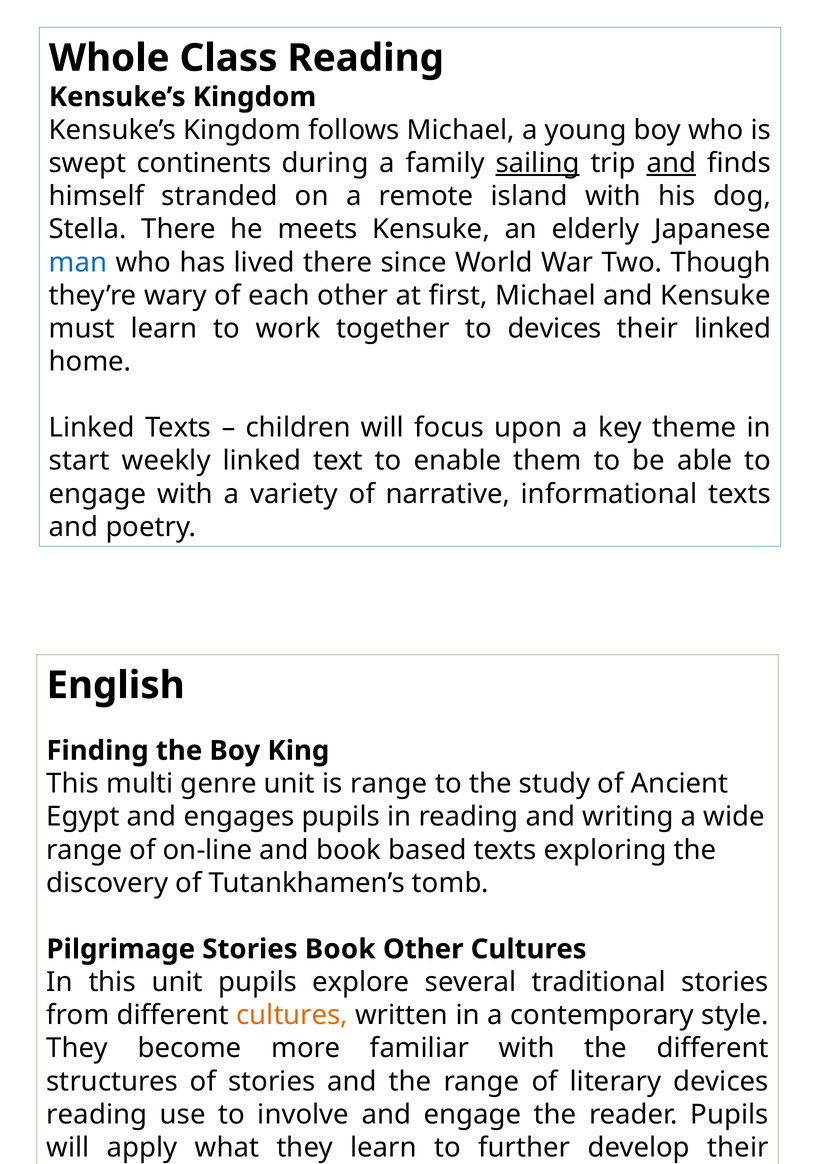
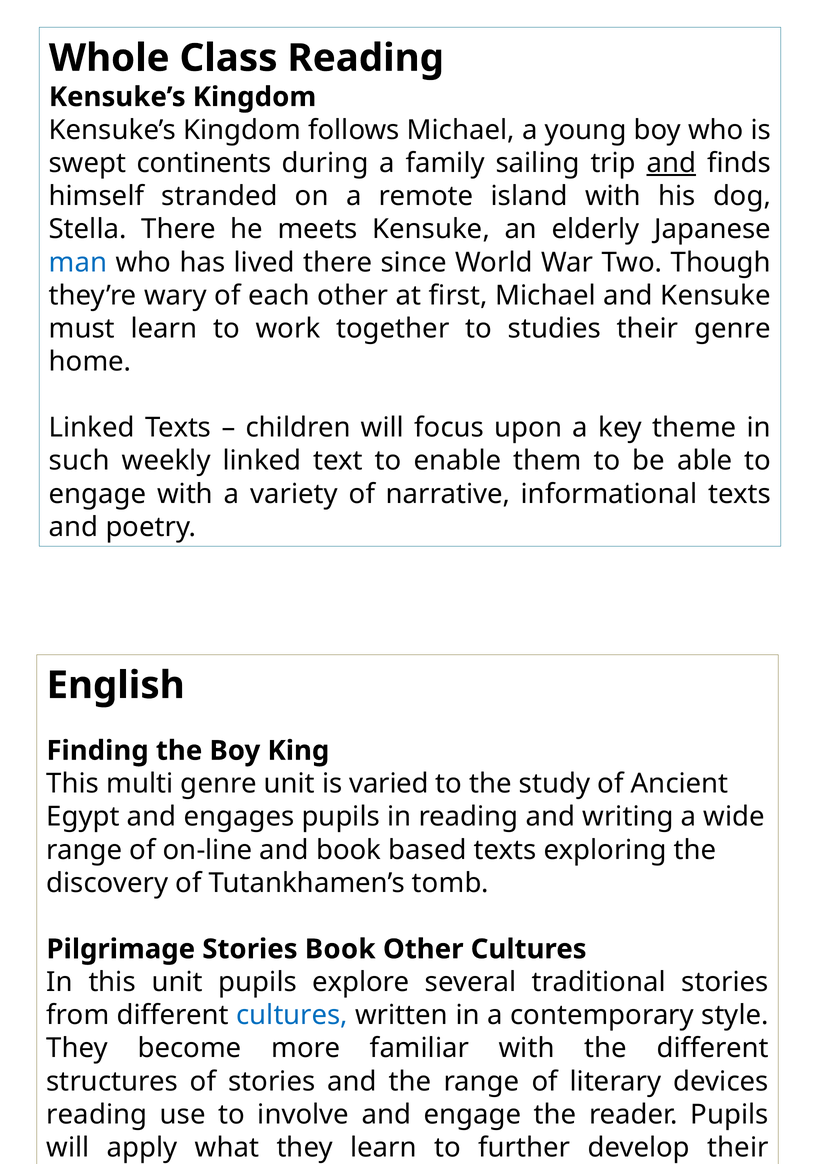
sailing underline: present -> none (538, 163)
to devices: devices -> studies (554, 328)
their linked: linked -> genre (732, 328)
start: start -> such (79, 461)
is range: range -> varied (389, 783)
cultures colour: orange -> blue (292, 1015)
